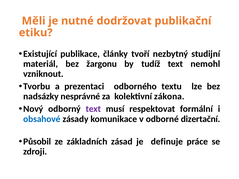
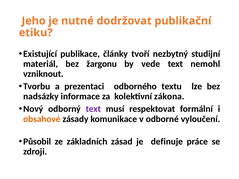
Měli: Měli -> Jeho (34, 21)
tudíž: tudíž -> vede (151, 64)
nesprávné: nesprávné -> informace (80, 97)
obsahové colour: blue -> orange (42, 119)
dizertační: dizertační -> vyloučení (201, 119)
